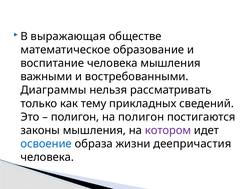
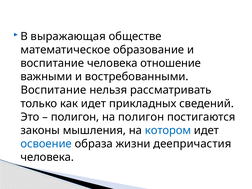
человека мышления: мышления -> отношение (171, 63)
Диаграммы: Диаграммы -> Воспитание (53, 90)
как тему: тему -> идет (94, 104)
котором colour: purple -> blue (168, 130)
